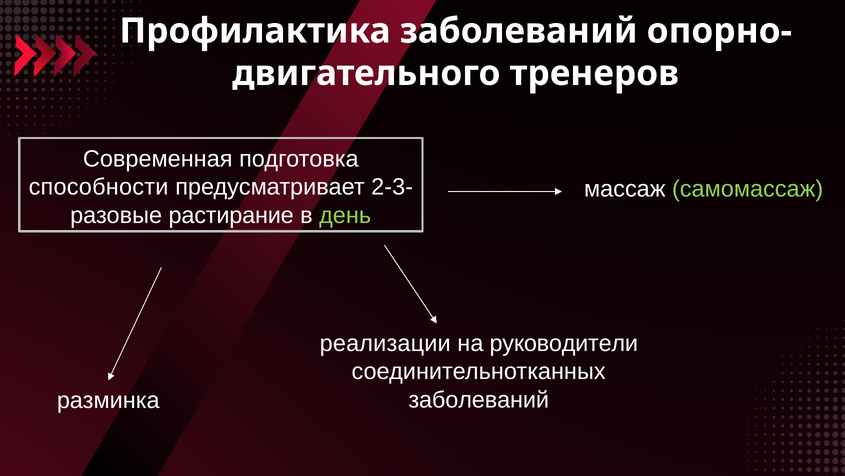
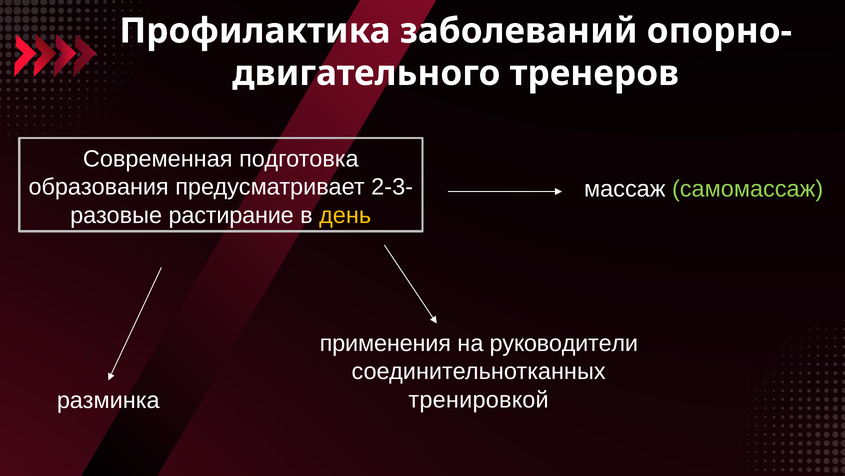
способности: способности -> образования (99, 187)
день colour: light green -> yellow (345, 215)
реализации: реализации -> применения (385, 343)
заболеваний: заболеваний -> тренировкой (479, 399)
